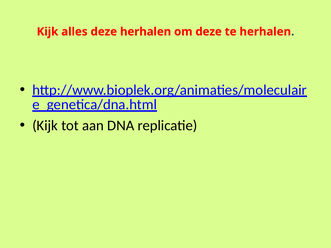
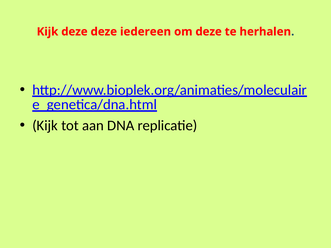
Kijk alles: alles -> deze (74, 32)
deze herhalen: herhalen -> iedereen (146, 32)
